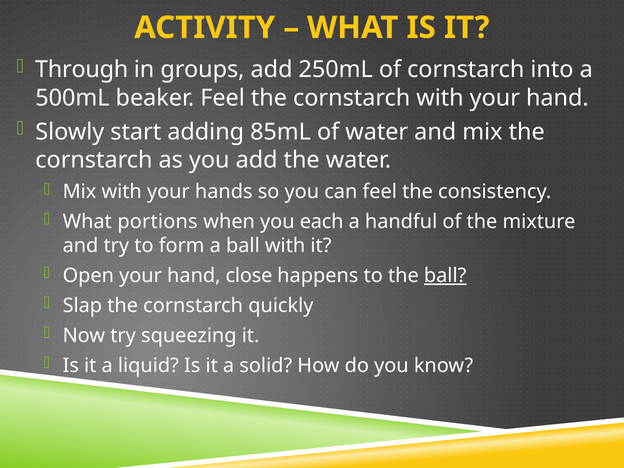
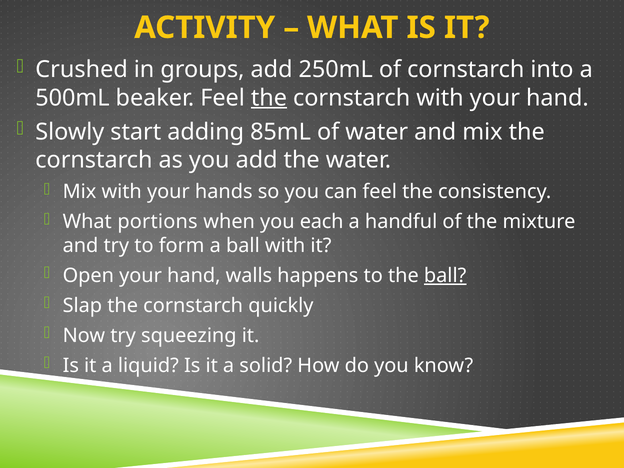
Through: Through -> Crushed (82, 70)
the underline: none -> present (269, 98)
close: close -> walls (249, 276)
